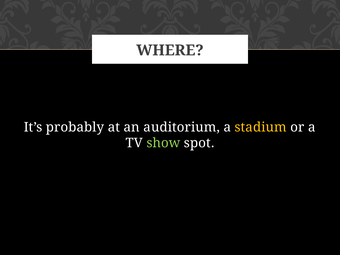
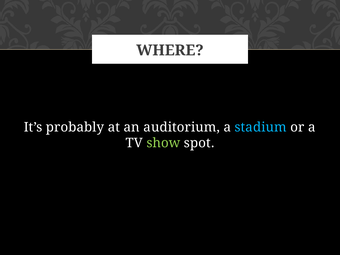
stadium colour: yellow -> light blue (261, 127)
